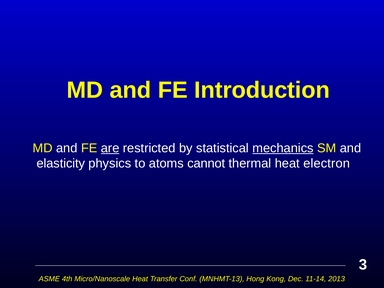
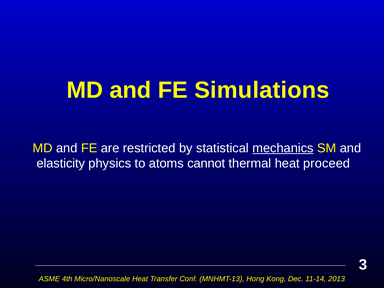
Introduction: Introduction -> Simulations (262, 90)
are underline: present -> none (110, 148)
electron: electron -> proceed (327, 163)
